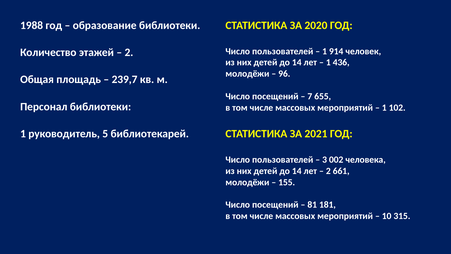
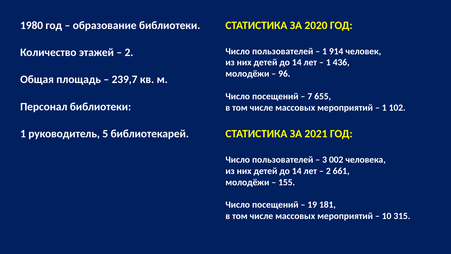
1988: 1988 -> 1980 (32, 25)
81: 81 -> 19 (312, 205)
